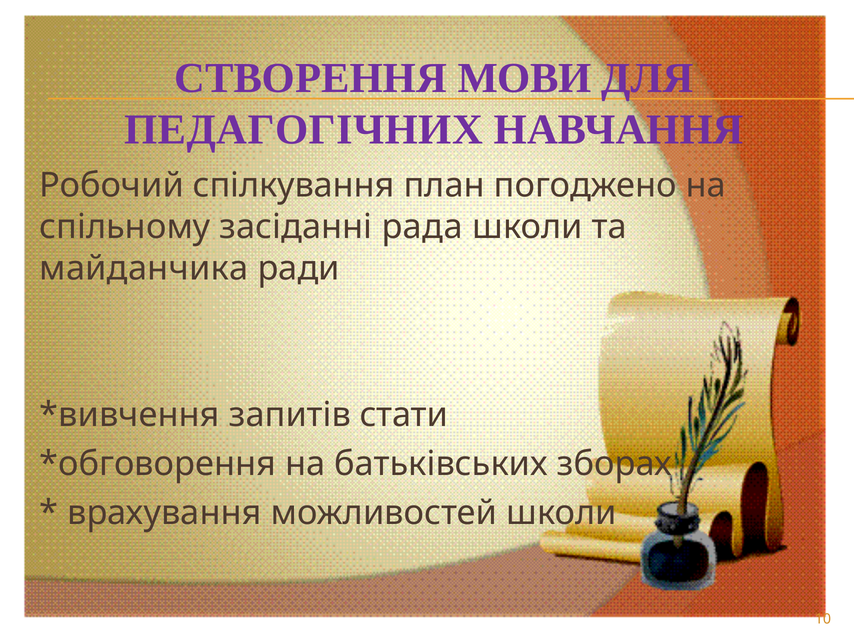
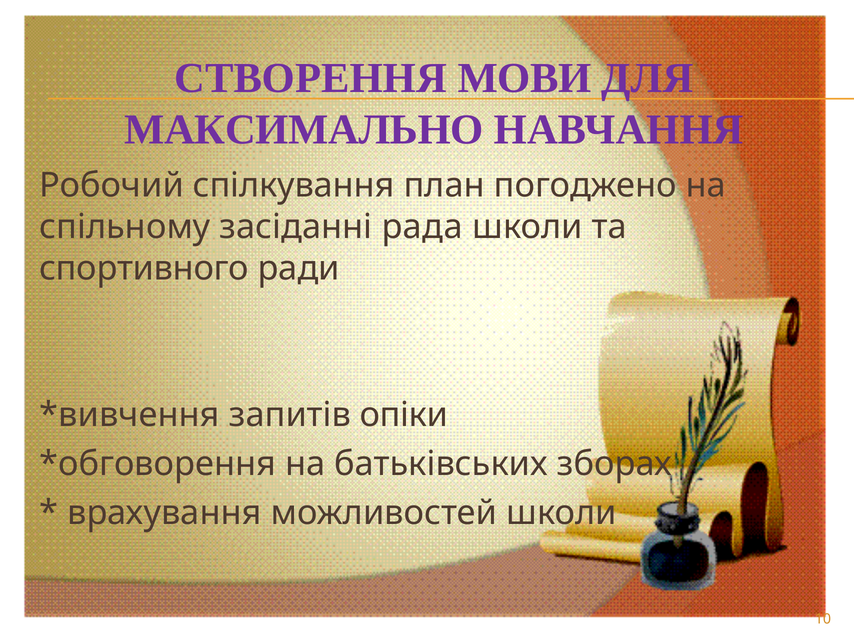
ПЕДАГОГІЧНИХ: ПЕДАГОГІЧНИХ -> МАКСИМАЛЬНО (304, 129)
майданчика: майданчика -> спортивного (144, 268)
стати: стати -> опіки (404, 415)
